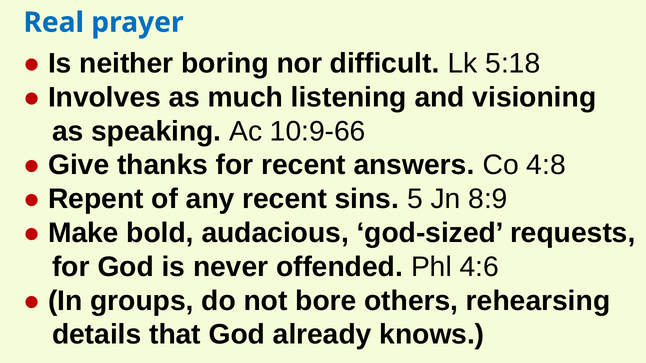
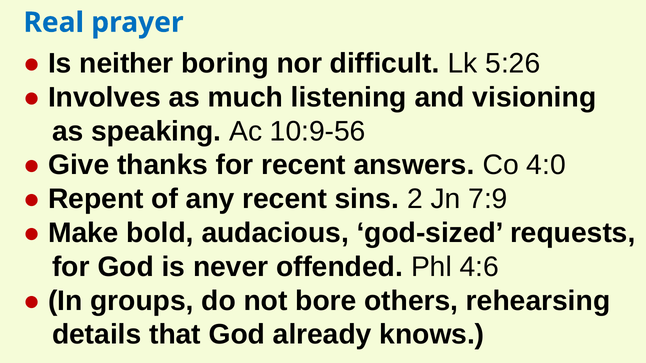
5:18: 5:18 -> 5:26 (513, 64)
10:9-66: 10:9-66 -> 10:9-56 (318, 131)
4:8: 4:8 -> 4:0 (546, 165)
5: 5 -> 2 (415, 199)
8:9: 8:9 -> 7:9 (488, 199)
